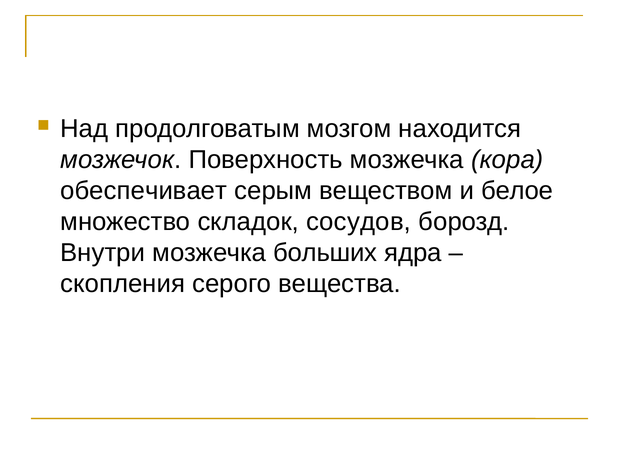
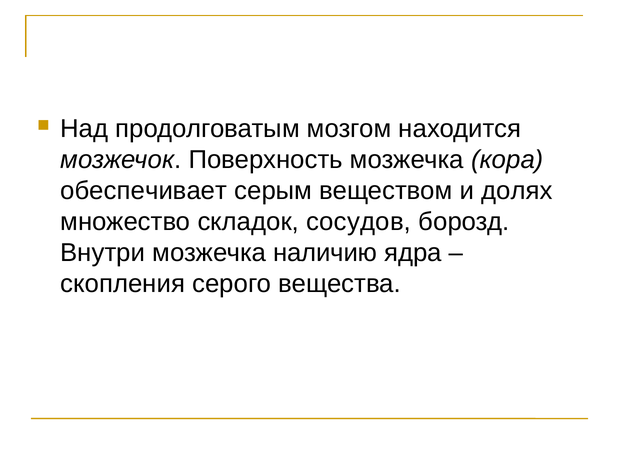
белое: белое -> долях (517, 191)
больших: больших -> наличию (325, 252)
